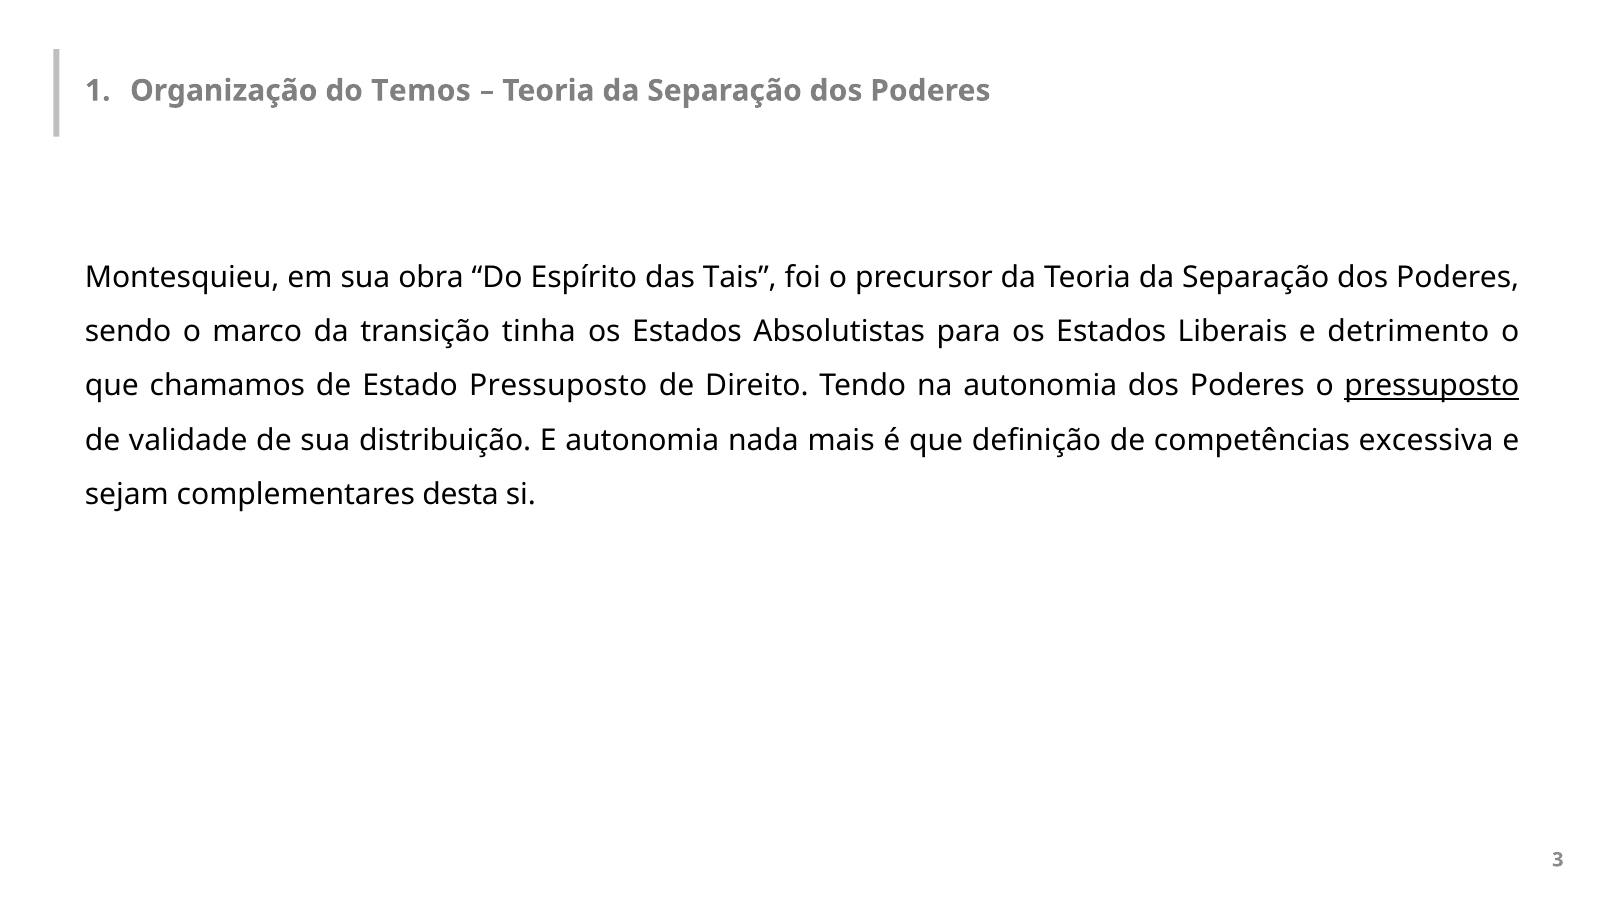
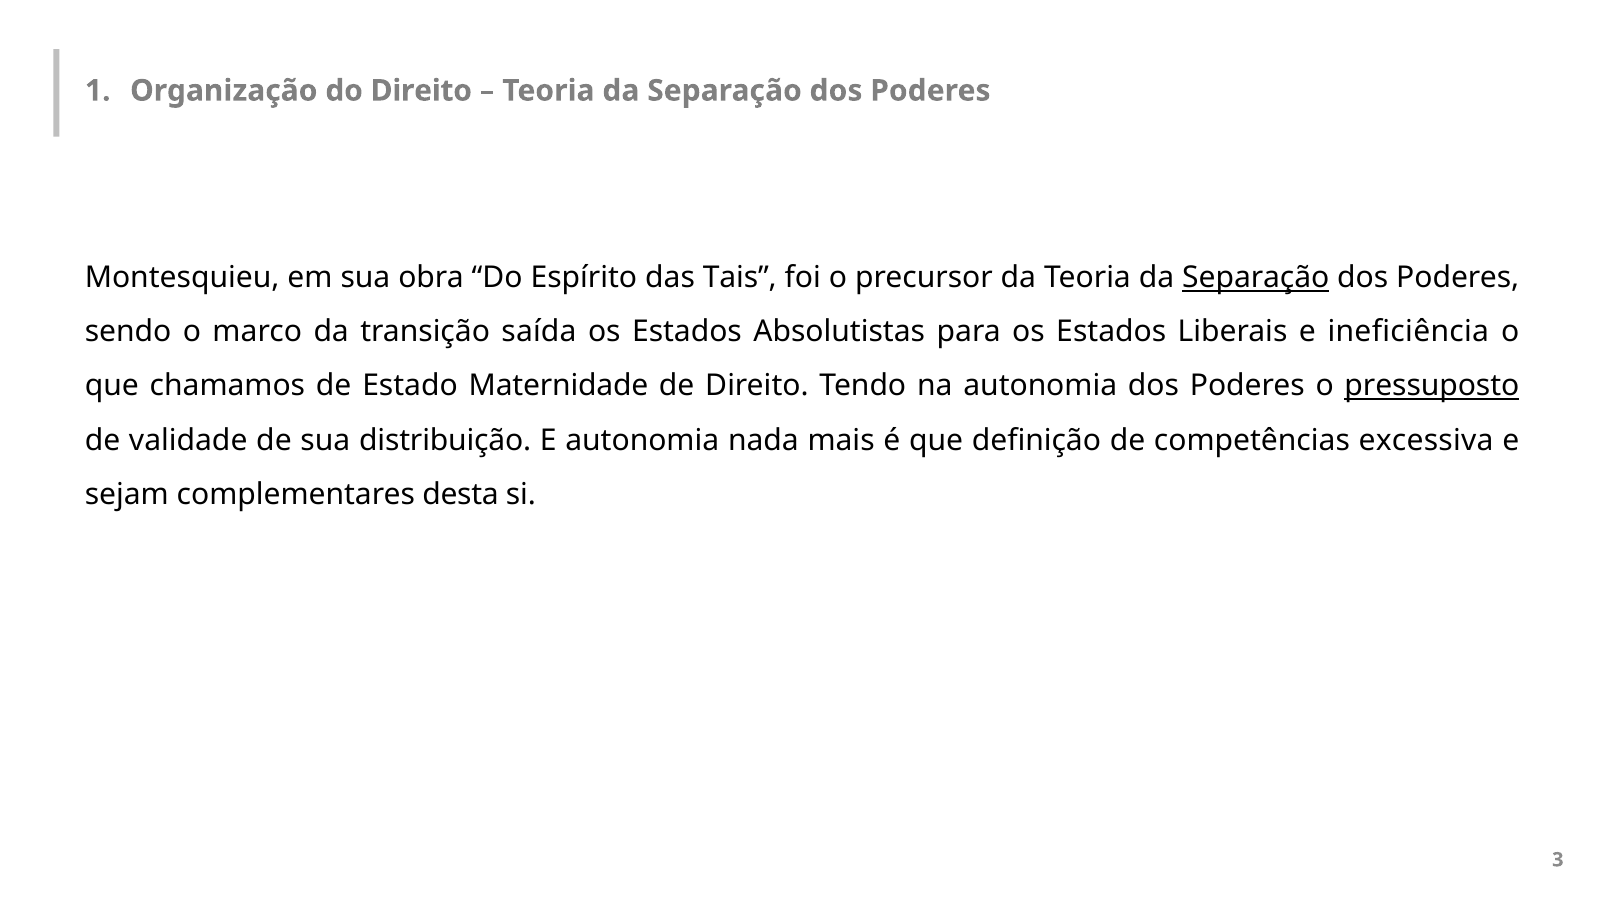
do Temos: Temos -> Direito (421, 91)
Separação underline: none -> present (1256, 278)
tinha: tinha -> saída (539, 332)
detrimento: detrimento -> ineficiência (1408, 332)
Estado Pressuposto: Pressuposto -> Maternidade (559, 386)
